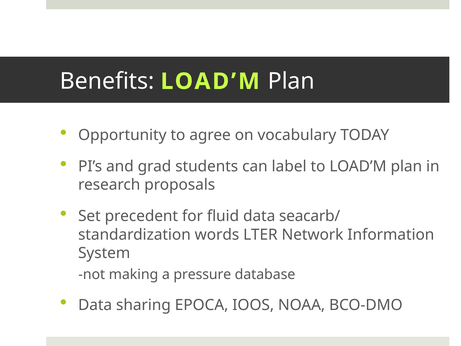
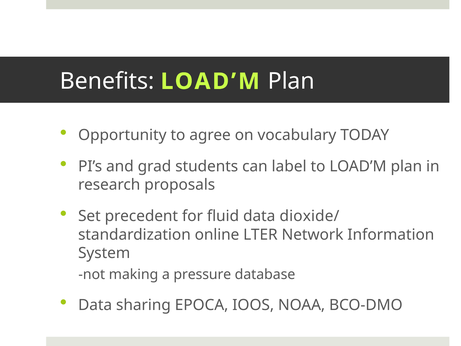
seacarb/: seacarb/ -> dioxide/ (309, 216)
words: words -> online (217, 234)
